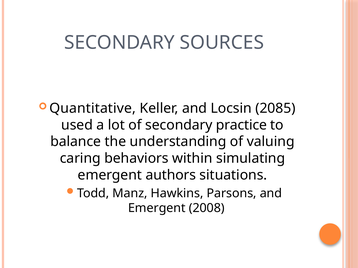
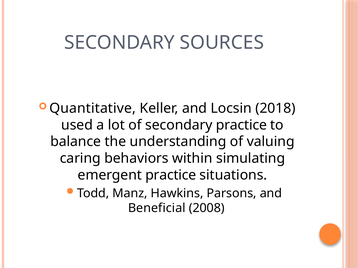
2085: 2085 -> 2018 (275, 108)
emergent authors: authors -> practice (171, 175)
Emergent: Emergent -> Beneficial (157, 208)
